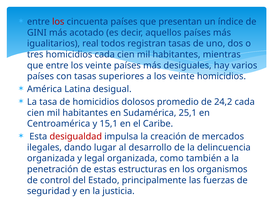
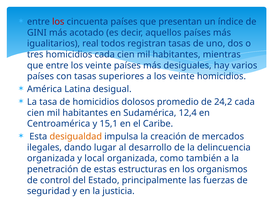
25,1: 25,1 -> 12,4 (188, 113)
desigualdad colour: red -> orange (76, 136)
legal: legal -> local (94, 158)
